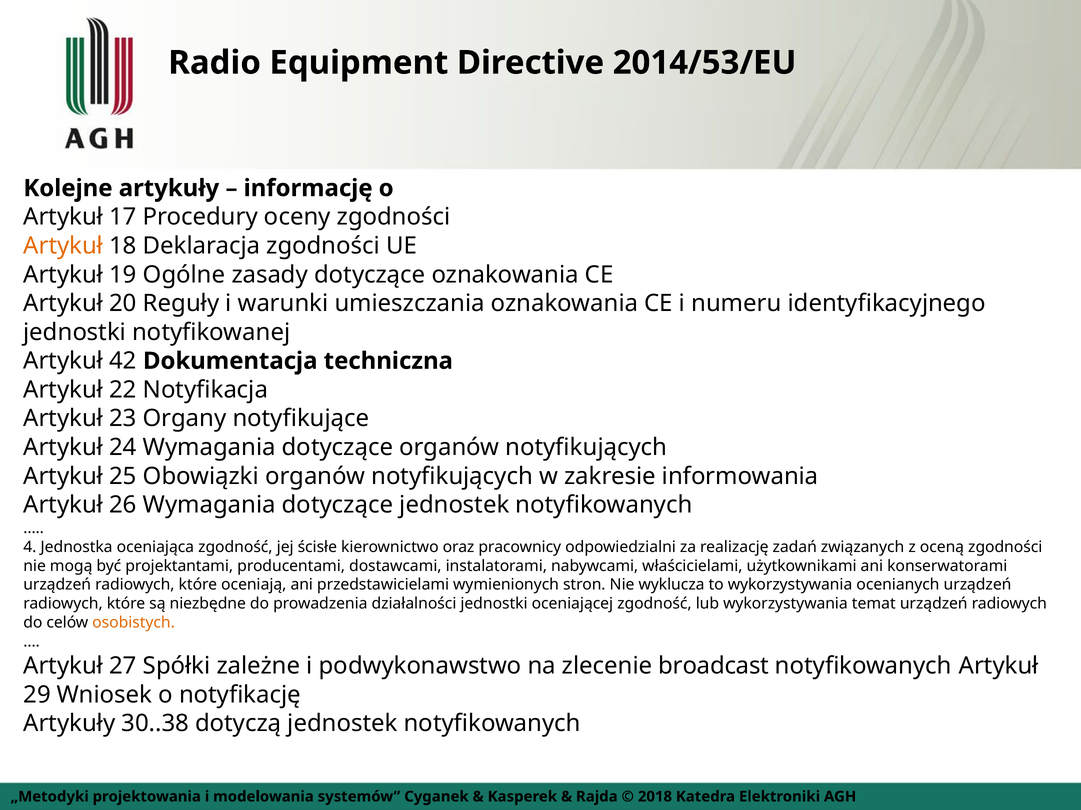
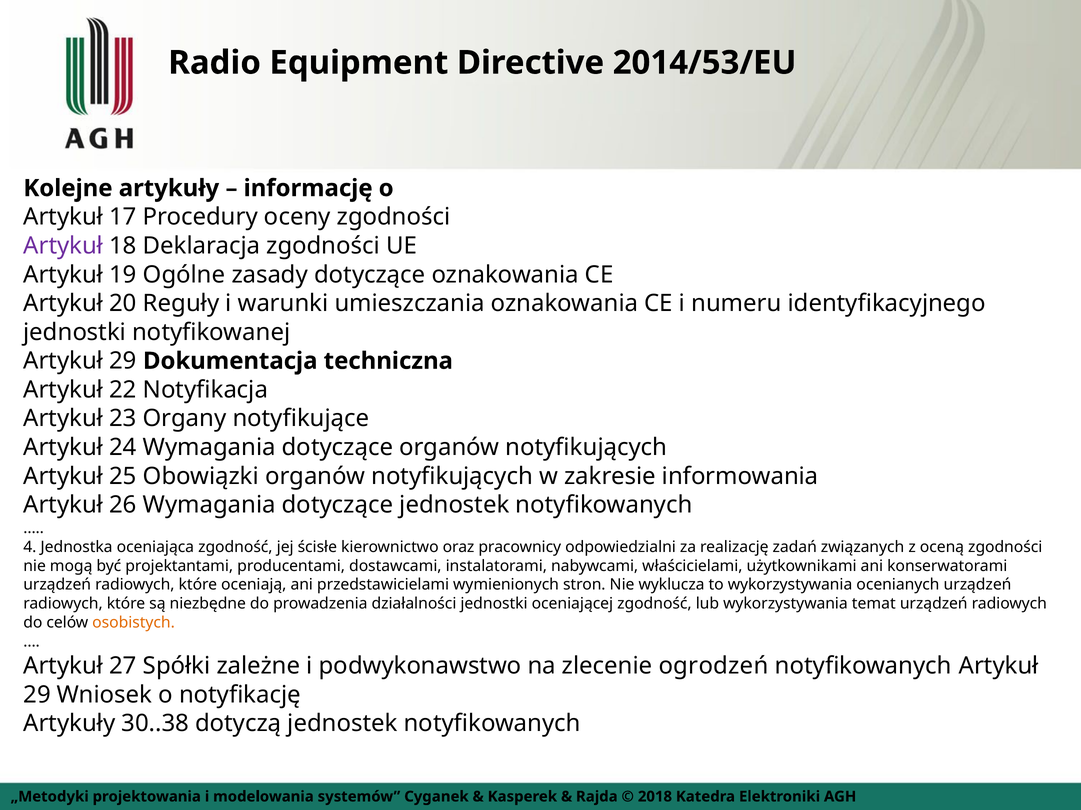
Artykuł colour: orange -> purple (63, 246)
42: 42 -> 29 (123, 361)
broadcast: broadcast -> ogrodzeń (714, 666)
